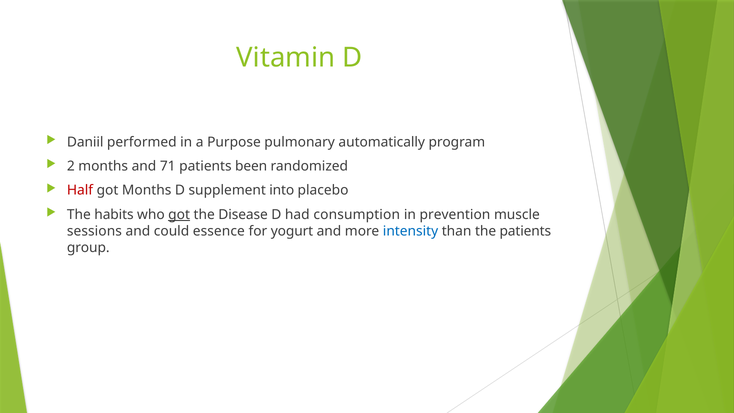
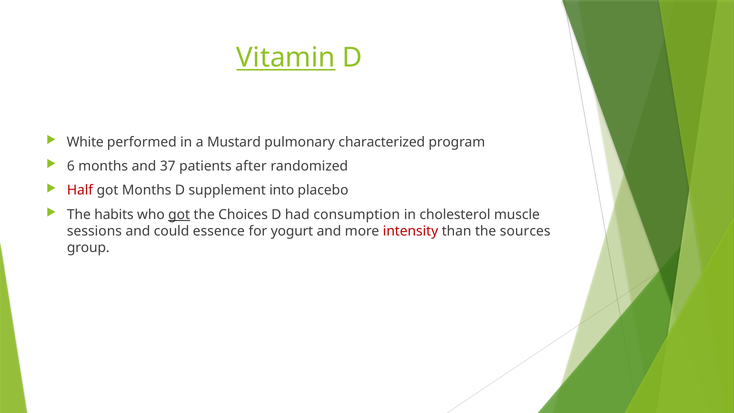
Vitamin underline: none -> present (286, 58)
Daniil: Daniil -> White (85, 142)
Purpose: Purpose -> Mustard (234, 142)
automatically: automatically -> characterized (382, 142)
2: 2 -> 6 (71, 166)
71: 71 -> 37 (168, 166)
been: been -> after (251, 166)
Disease: Disease -> Choices (243, 215)
prevention: prevention -> cholesterol (455, 215)
intensity colour: blue -> red (411, 231)
the patients: patients -> sources (525, 231)
